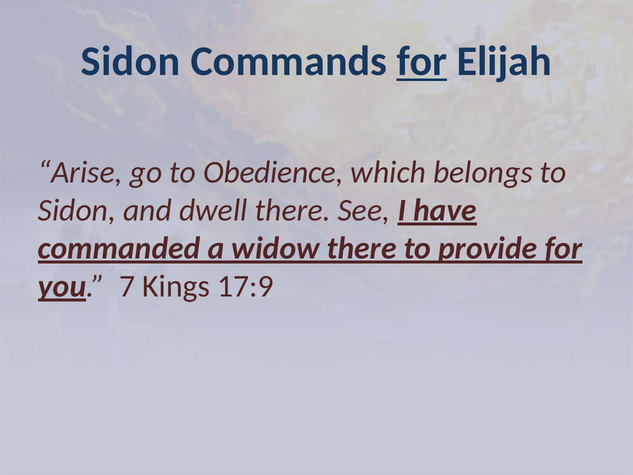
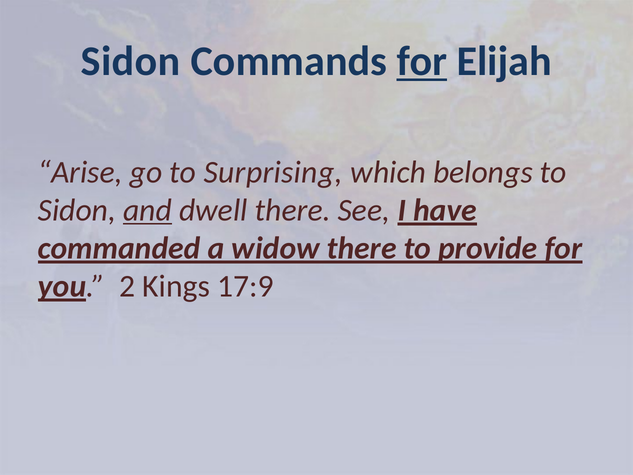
Obedience: Obedience -> Surprising (273, 172)
and underline: none -> present (148, 210)
7: 7 -> 2 (127, 286)
